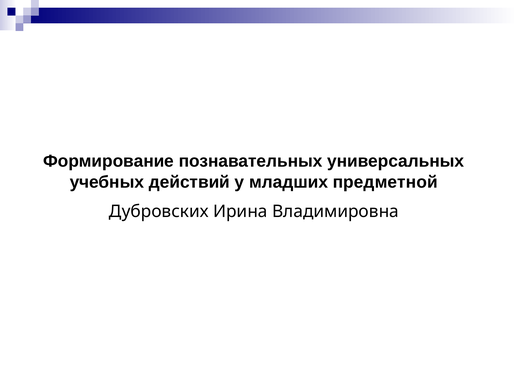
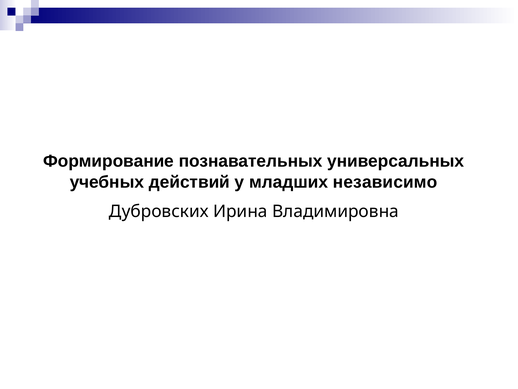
предметной: предметной -> независимо (385, 182)
